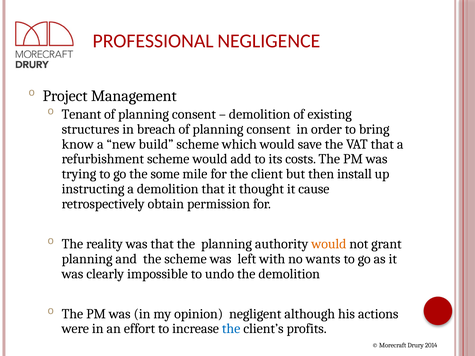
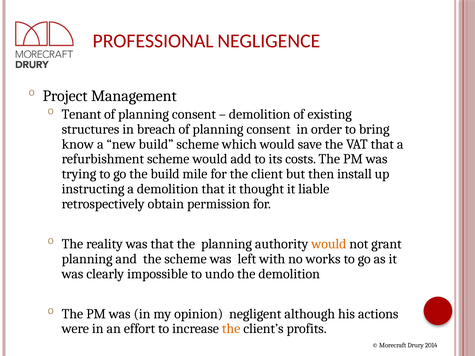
the some: some -> build (165, 174)
cause: cause -> liable (314, 189)
wants: wants -> works (323, 259)
the colour: blue -> orange (231, 329)
